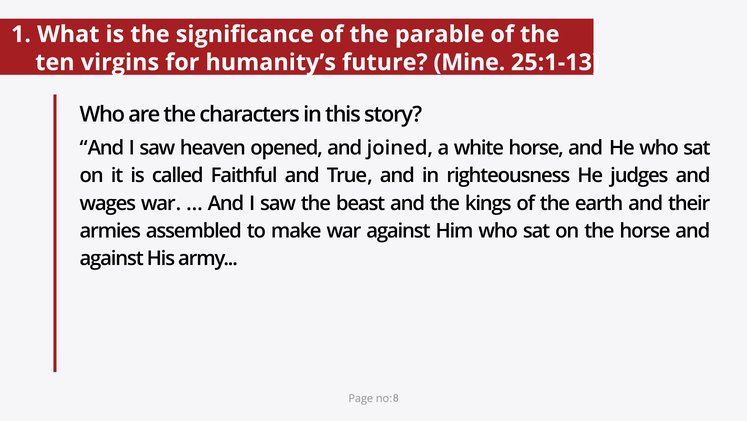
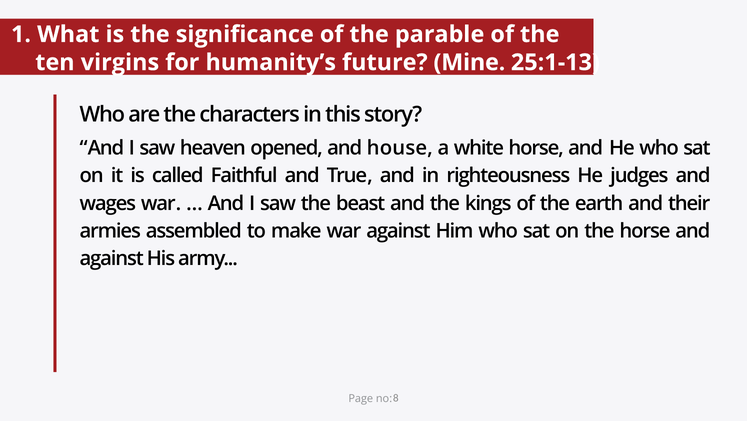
joined: joined -> house (400, 148)
